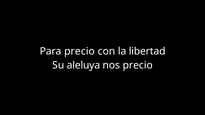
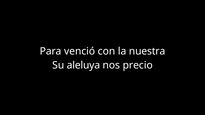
Para precio: precio -> venció (80, 51)
libertad: libertad -> nuestra (147, 51)
